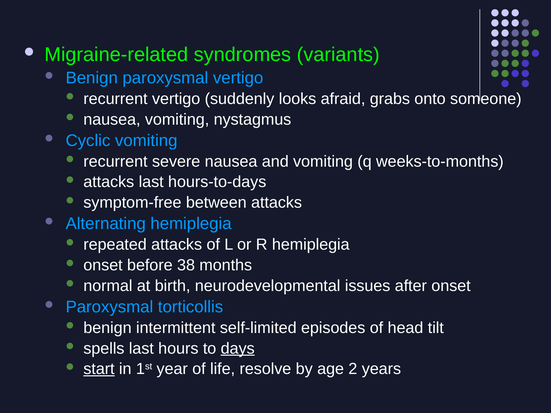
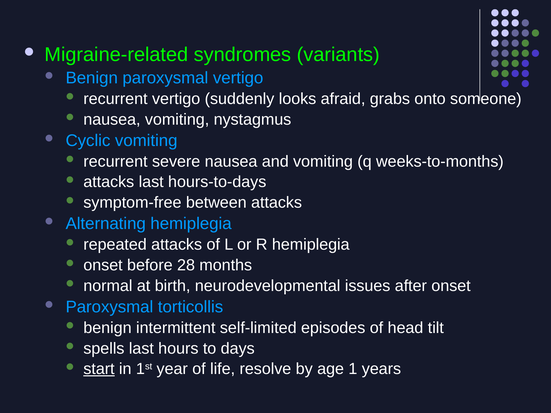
38: 38 -> 28 (186, 265)
days underline: present -> none (238, 349)
2: 2 -> 1 (353, 369)
